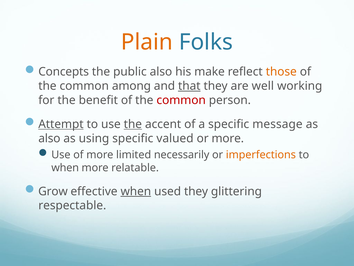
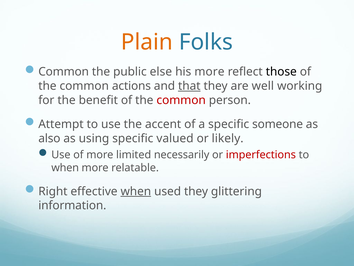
Concepts: Concepts -> Common (64, 72)
public also: also -> else (161, 72)
his make: make -> more (209, 72)
those colour: orange -> black (281, 72)
among: among -> actions (131, 86)
Attempt underline: present -> none (61, 124)
the underline: present -> none (133, 124)
message: message -> someone (278, 124)
or more: more -> likely (228, 138)
imperfections colour: orange -> red (261, 155)
Grow: Grow -> Right (53, 191)
respectable: respectable -> information (72, 205)
